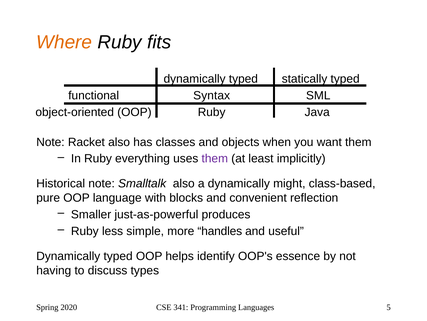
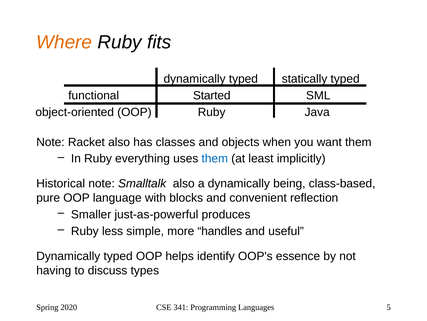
Syntax: Syntax -> Started (212, 95)
them colour: purple -> blue (215, 158)
might: might -> being (289, 183)
